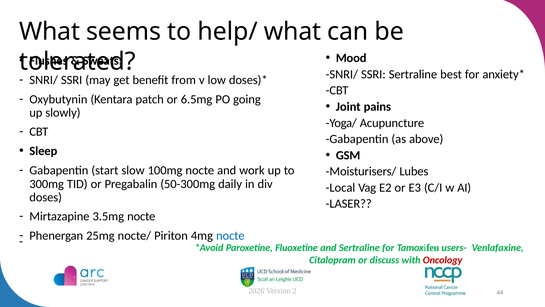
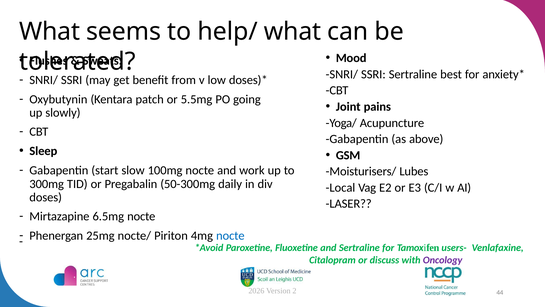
6.5mg: 6.5mg -> 5.5mg (197, 99)
3.5mg: 3.5mg -> 6.5mg (108, 216)
Oncology colour: red -> purple (443, 260)
